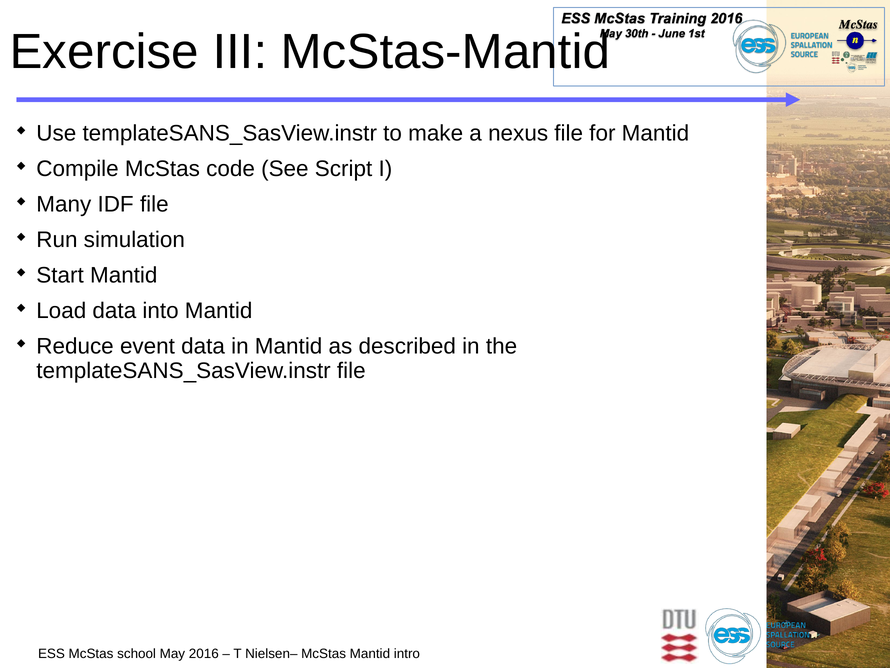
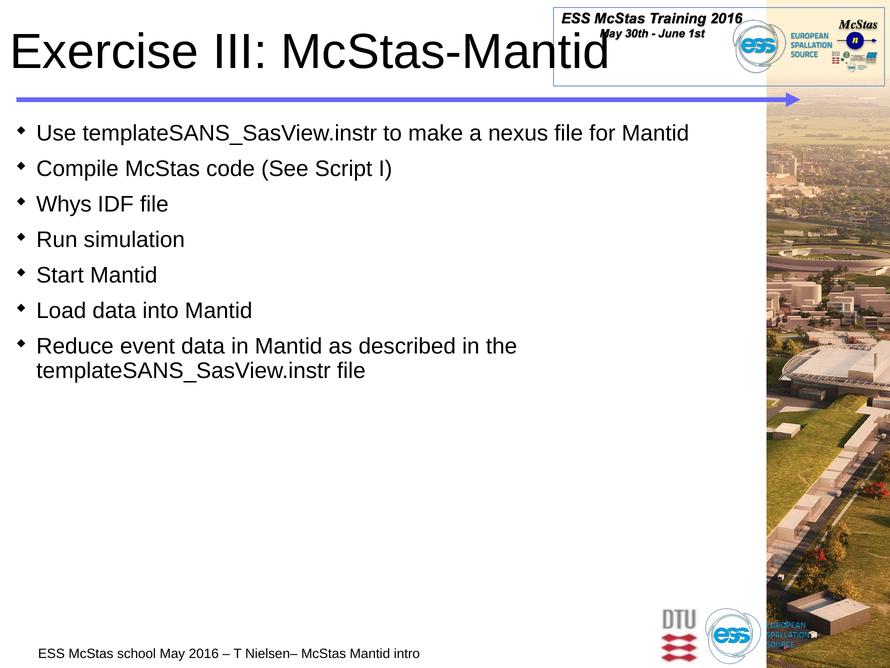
Many: Many -> Whys (64, 204)
